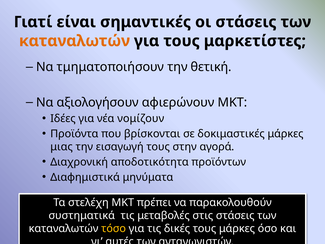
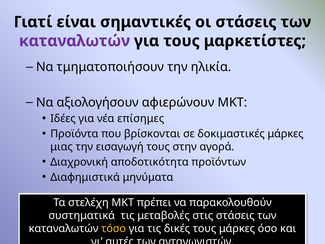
καταναλωτών colour: orange -> purple (74, 41)
θετική: θετική -> ηλικία (211, 67)
νομίζουν: νομίζουν -> επίσημες (141, 119)
